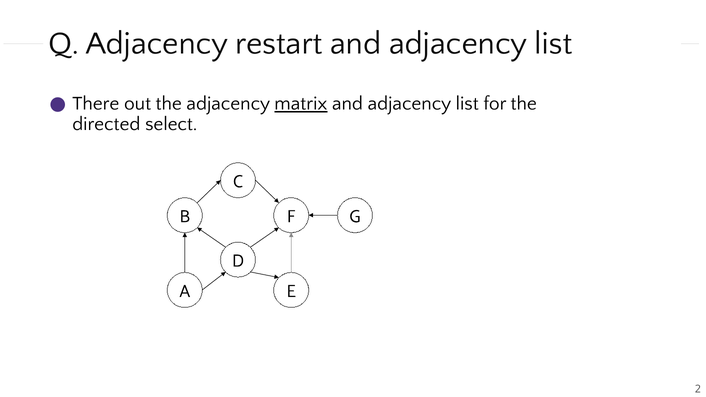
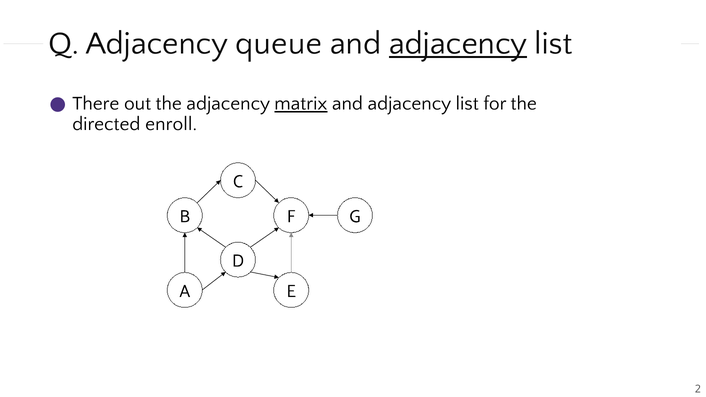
restart: restart -> queue (279, 43)
adjacency underline: none -> present (458, 43)
select: select -> enroll (171, 124)
